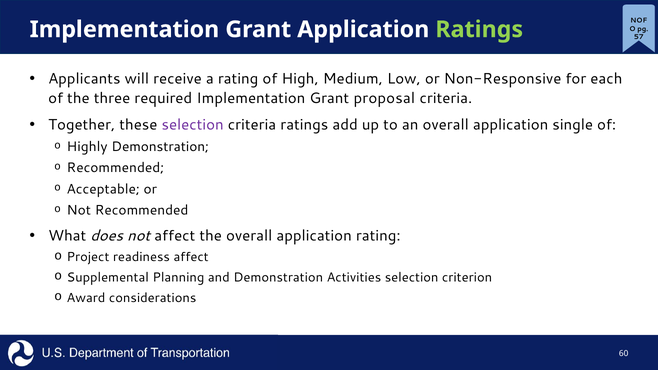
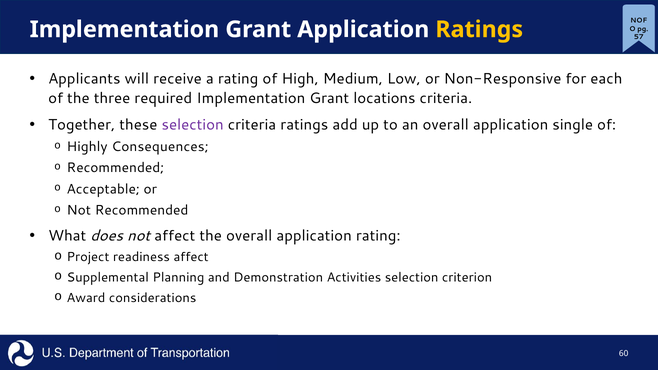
Ratings colour: light green -> yellow (479, 29)
proposal: proposal -> locations (384, 98)
Highly Demonstration: Demonstration -> Consequences (160, 147)
